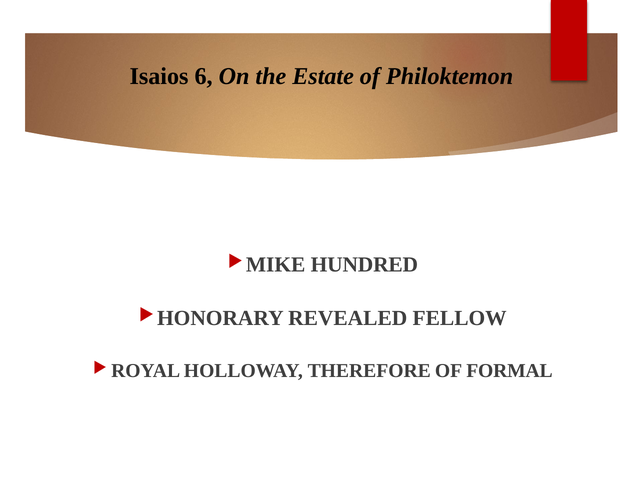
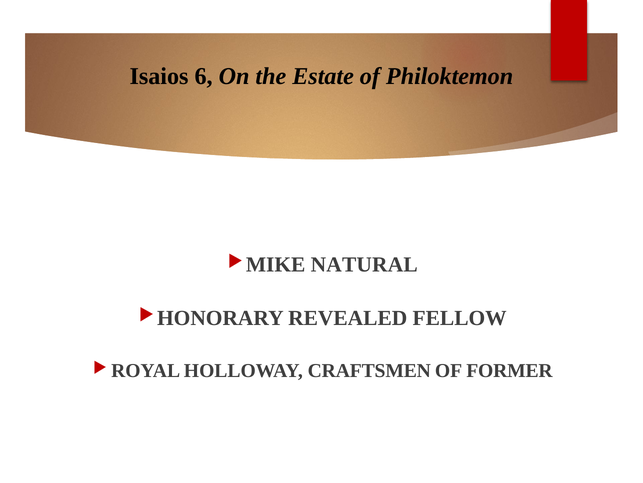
HUNDRED: HUNDRED -> NATURAL (364, 264)
THEREFORE: THEREFORE -> CRAFTSMEN (369, 370)
FORMAL: FORMAL -> FORMER (509, 370)
